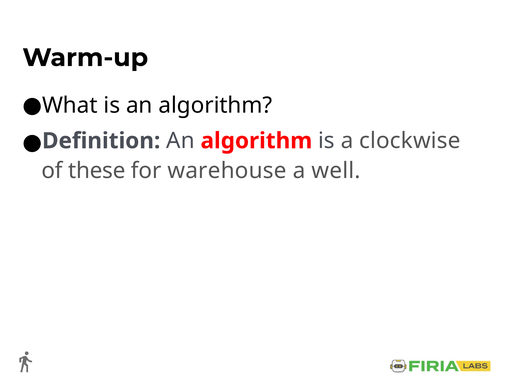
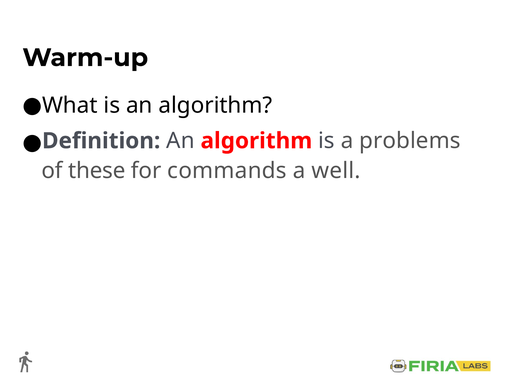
clockwise: clockwise -> problems (410, 141)
warehouse: warehouse -> commands (227, 171)
